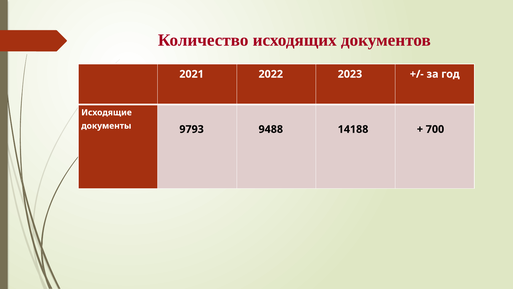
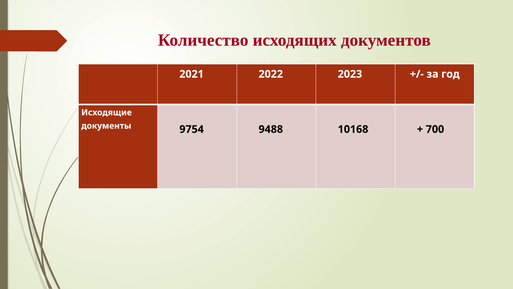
9793: 9793 -> 9754 (192, 129)
14188: 14188 -> 10168 (353, 129)
